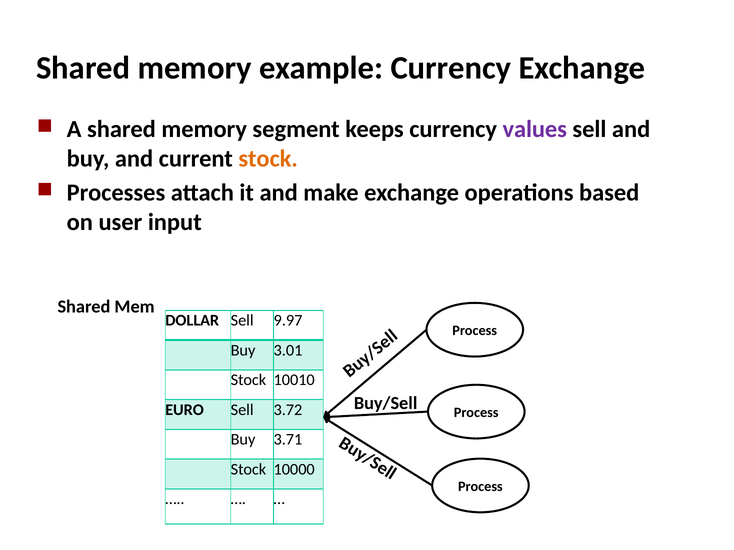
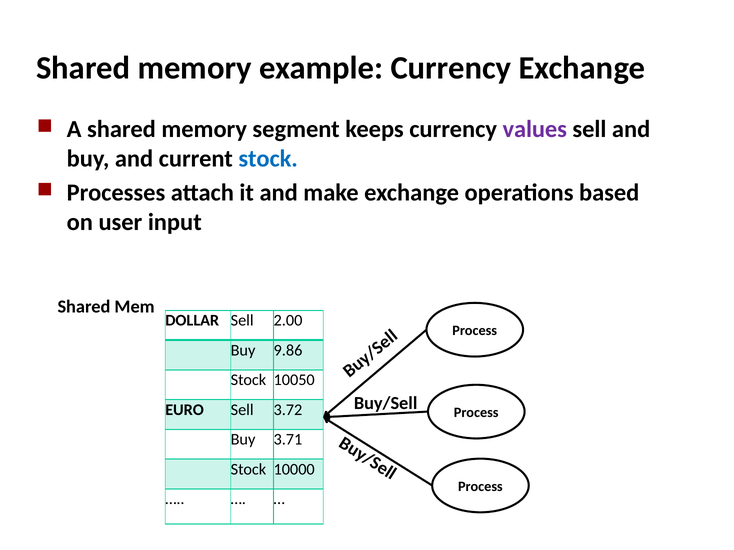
stock colour: orange -> blue (268, 159)
9.97: 9.97 -> 2.00 (288, 321)
3.01: 3.01 -> 9.86 (288, 351)
10010: 10010 -> 10050 (294, 380)
